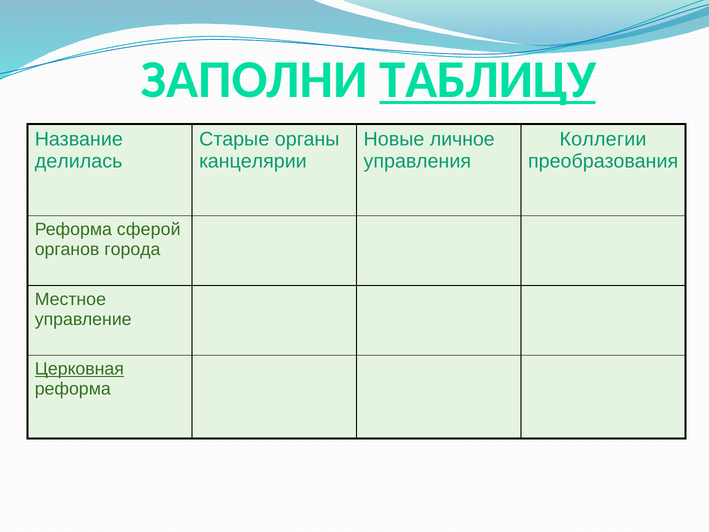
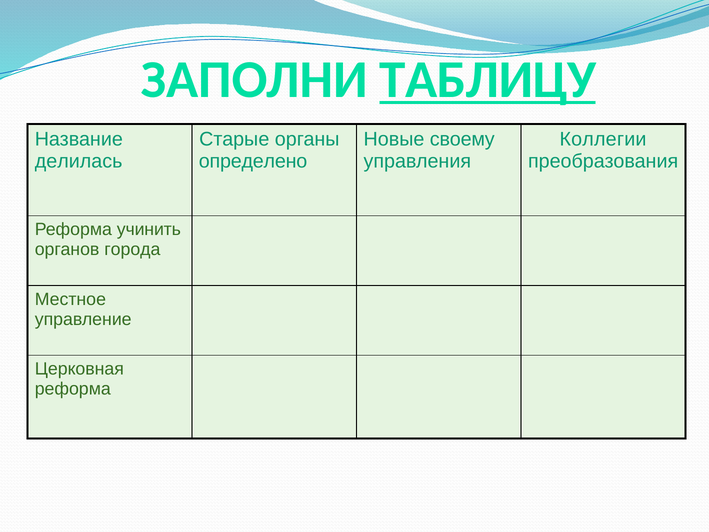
личное: личное -> своему (462, 139)
канцелярии: канцелярии -> определено (253, 161)
сферой: сферой -> учинить (149, 229)
Церковная underline: present -> none (79, 369)
